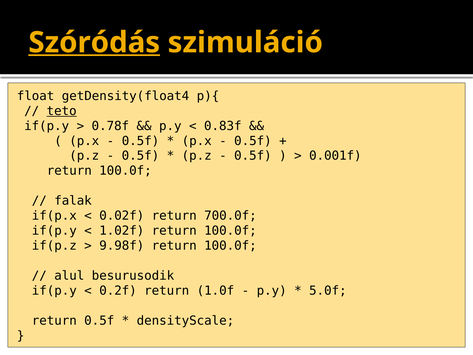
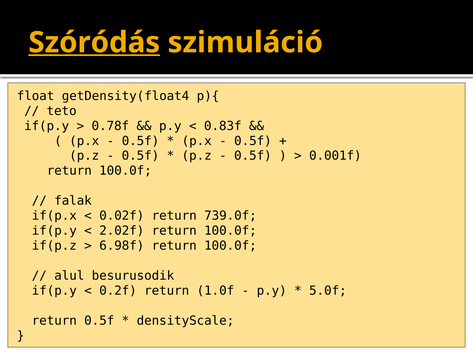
teto underline: present -> none (62, 111)
700.0f: 700.0f -> 739.0f (230, 216)
1.02f: 1.02f -> 2.02f (122, 231)
9.98f: 9.98f -> 6.98f (122, 246)
